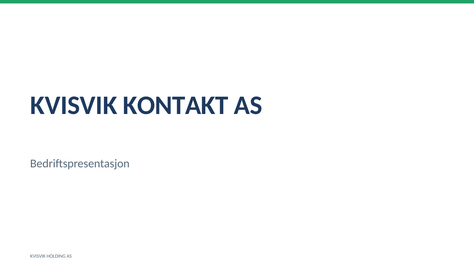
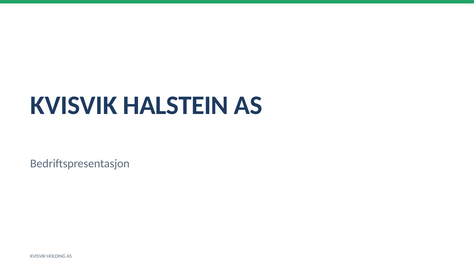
KONTAKT: KONTAKT -> HALSTEIN (176, 105)
